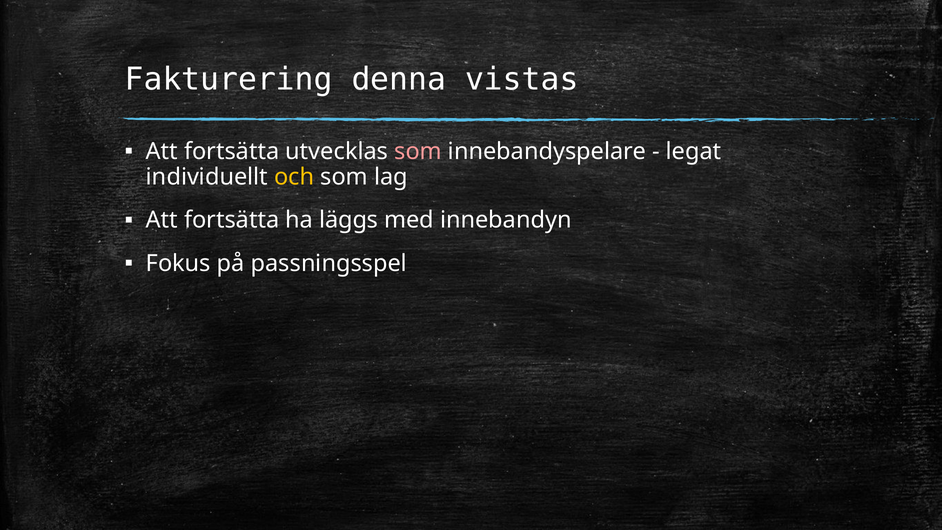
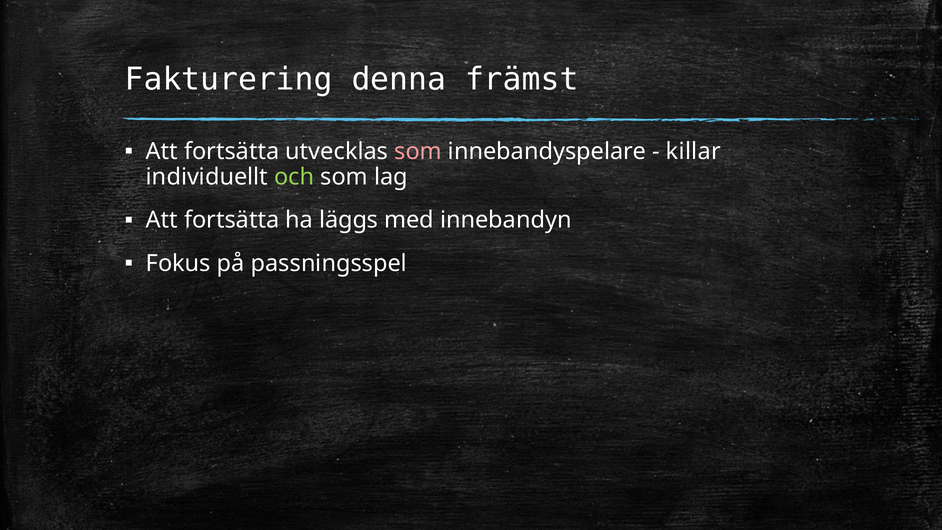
vistas: vistas -> främst (522, 79)
legat: legat -> killar (693, 152)
och colour: yellow -> light green (294, 177)
